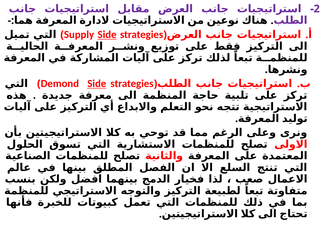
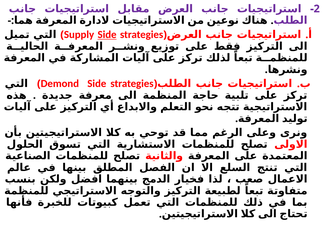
Side underline: present -> none (97, 84)
